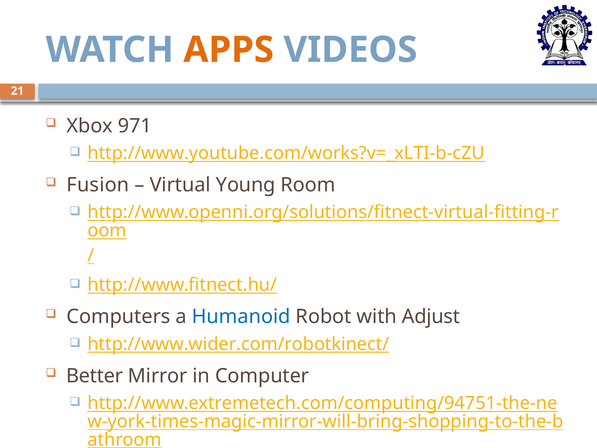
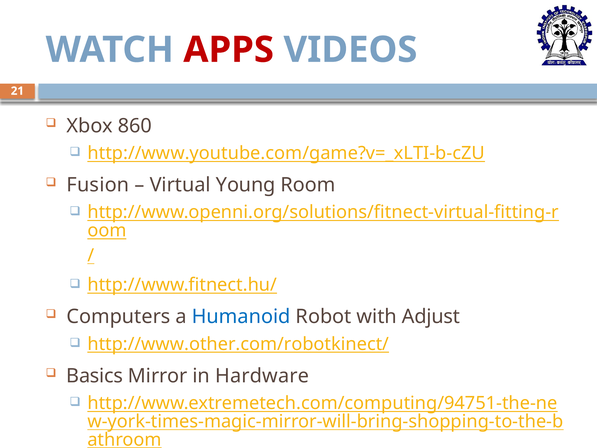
APPS colour: orange -> red (229, 50)
971: 971 -> 860 (135, 126)
http://www.youtube.com/works?v=_xLTI-b-cZU: http://www.youtube.com/works?v=_xLTI-b-cZU -> http://www.youtube.com/game?v=_xLTI-b-cZU (286, 153)
http://www.wider.com/robotkinect/: http://www.wider.com/robotkinect/ -> http://www.other.com/robotkinect/ (238, 344)
Better: Better -> Basics (95, 376)
Computer: Computer -> Hardware (262, 376)
